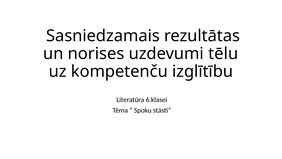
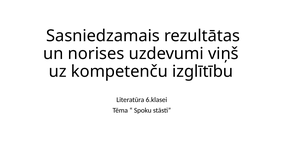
tēlu: tēlu -> viņš (223, 54)
